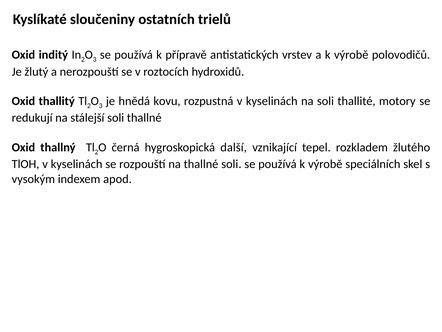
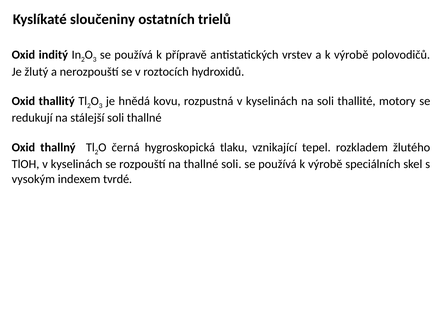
další: další -> tlaku (234, 147)
apod: apod -> tvrdé (118, 179)
